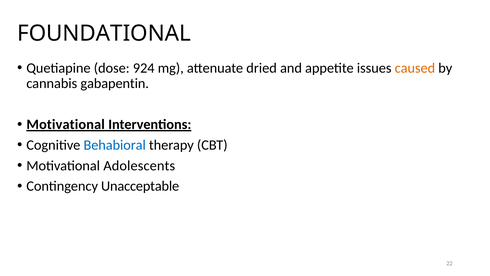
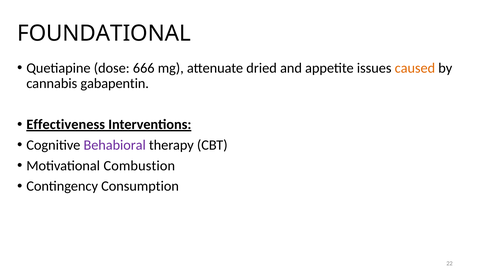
924: 924 -> 666 (144, 68)
Motivational: Motivational -> Effectiveness (66, 124)
Behabioral colour: blue -> purple (115, 145)
Adolescents: Adolescents -> Combustion (139, 165)
Unacceptable: Unacceptable -> Consumption (140, 186)
